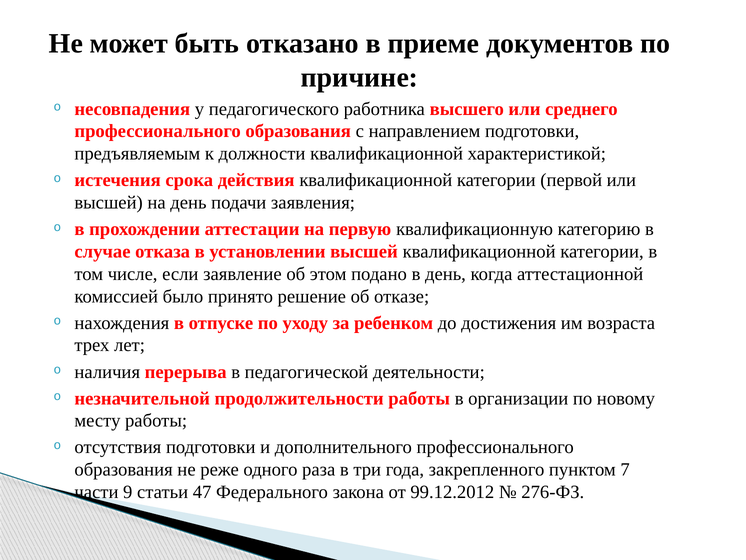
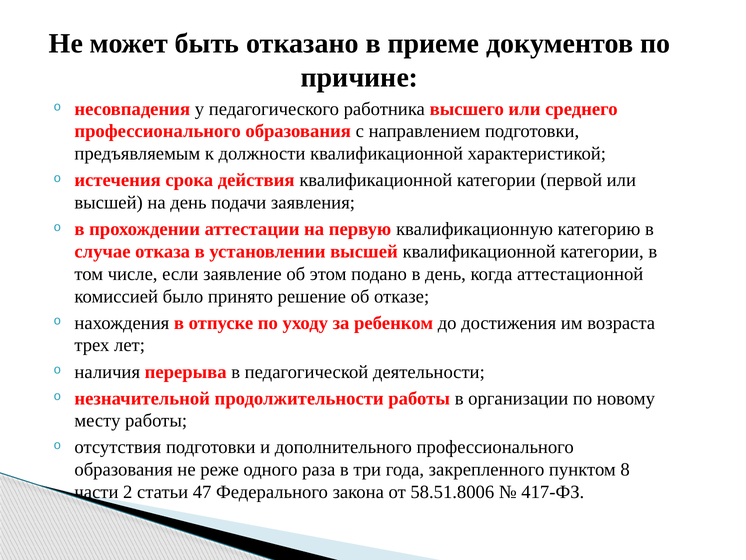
7: 7 -> 8 (625, 469)
9: 9 -> 2 (128, 492)
99.12.2012: 99.12.2012 -> 58.51.8006 (452, 492)
276-ФЗ: 276-ФЗ -> 417-ФЗ (553, 492)
